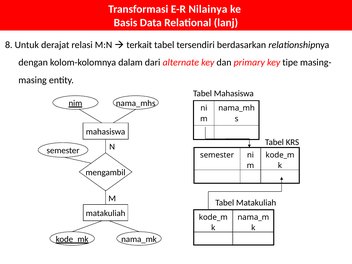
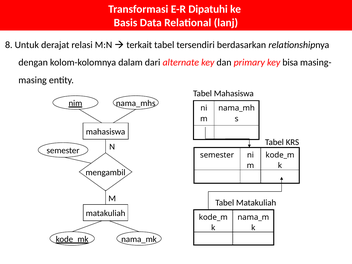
Nilainya: Nilainya -> Dipatuhi (208, 9)
tipe: tipe -> bisa (290, 62)
